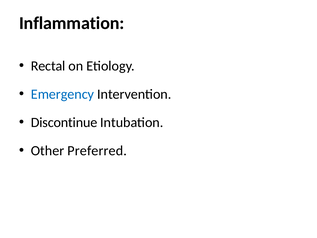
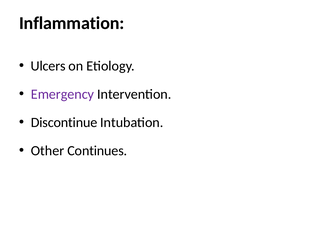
Rectal: Rectal -> Ulcers (48, 66)
Emergency colour: blue -> purple (62, 94)
Preferred: Preferred -> Continues (97, 150)
